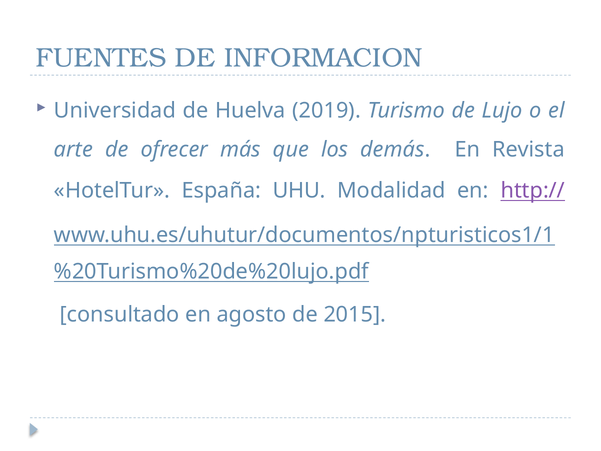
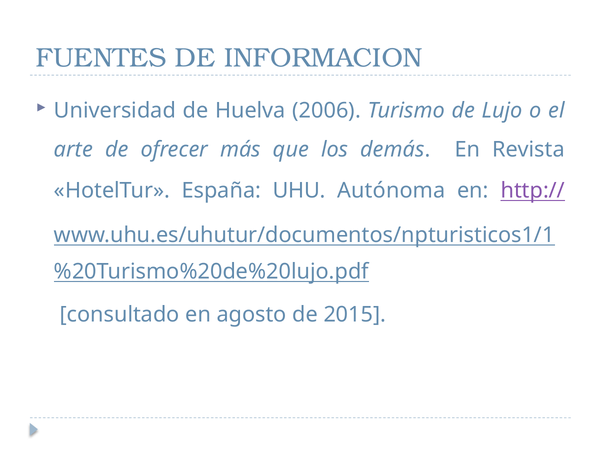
2019: 2019 -> 2006 (327, 111)
Modalidad: Modalidad -> Autónoma (391, 191)
